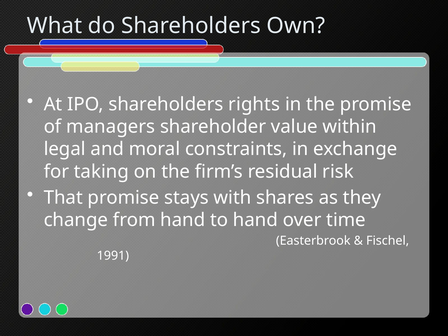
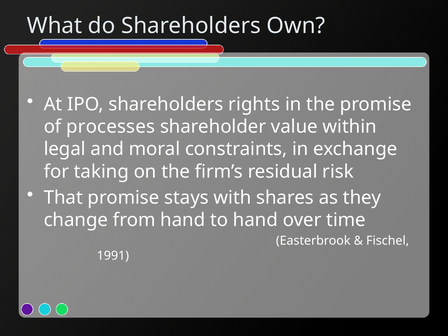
managers: managers -> processes (111, 127)
